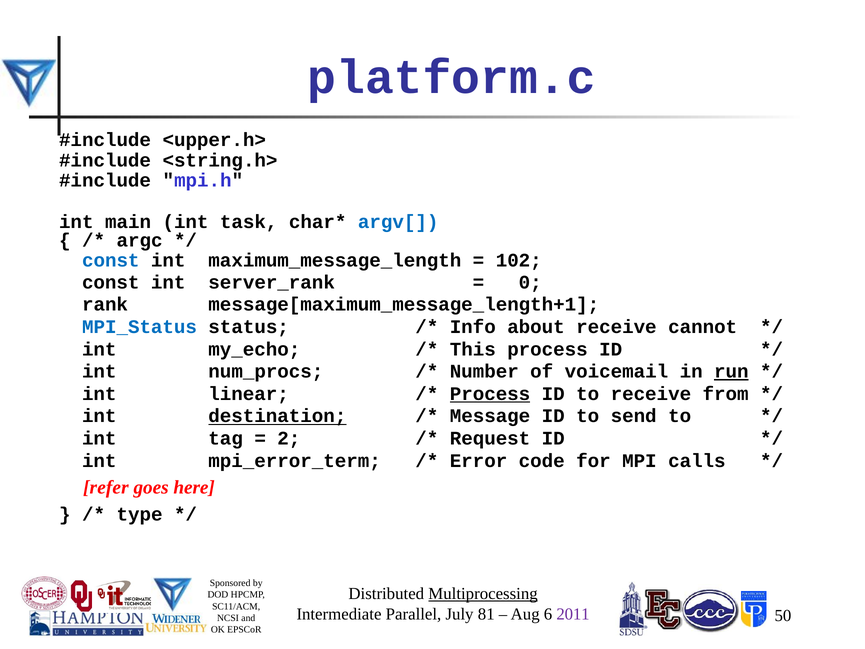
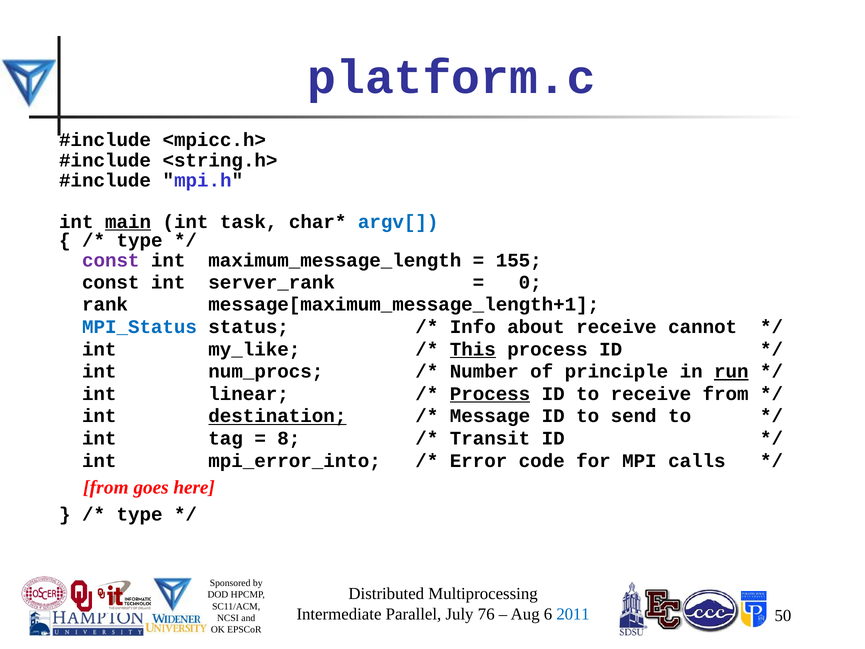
<upper.h>: <upper.h> -> <mpicc.h> (214, 140)
main underline: none -> present (128, 222)
argc: argc -> type (140, 240)
const colour: blue -> purple (111, 260)
102: 102 -> 155 (519, 260)
my_echo: my_echo -> my_like (254, 349)
This underline: none -> present (473, 349)
voicemail: voicemail -> principle (616, 371)
2: 2 -> 8 (289, 438)
Request: Request -> Transit (490, 438)
mpi_error_term: mpi_error_term -> mpi_error_into (295, 461)
refer: refer -> from (106, 487)
Multiprocessing underline: present -> none (483, 594)
81: 81 -> 76 (486, 614)
2011 colour: purple -> blue (573, 614)
